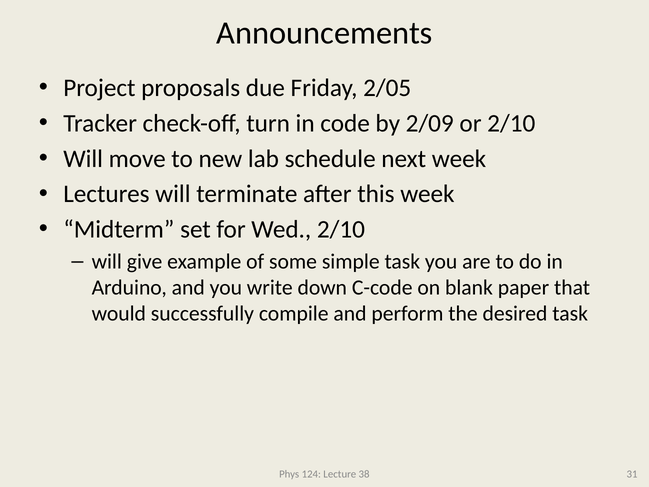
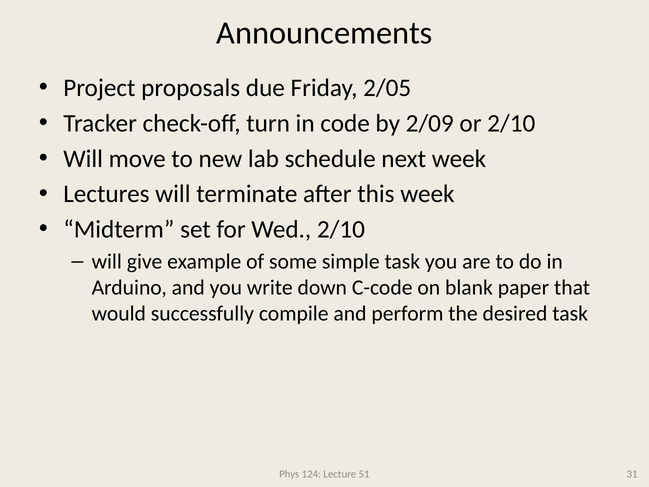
38: 38 -> 51 (364, 474)
